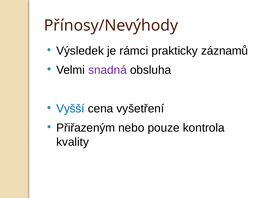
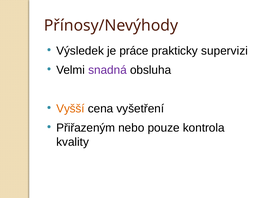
rámci: rámci -> práce (134, 51)
záznamů: záznamů -> supervizi (225, 51)
Vyšší colour: blue -> orange (70, 109)
